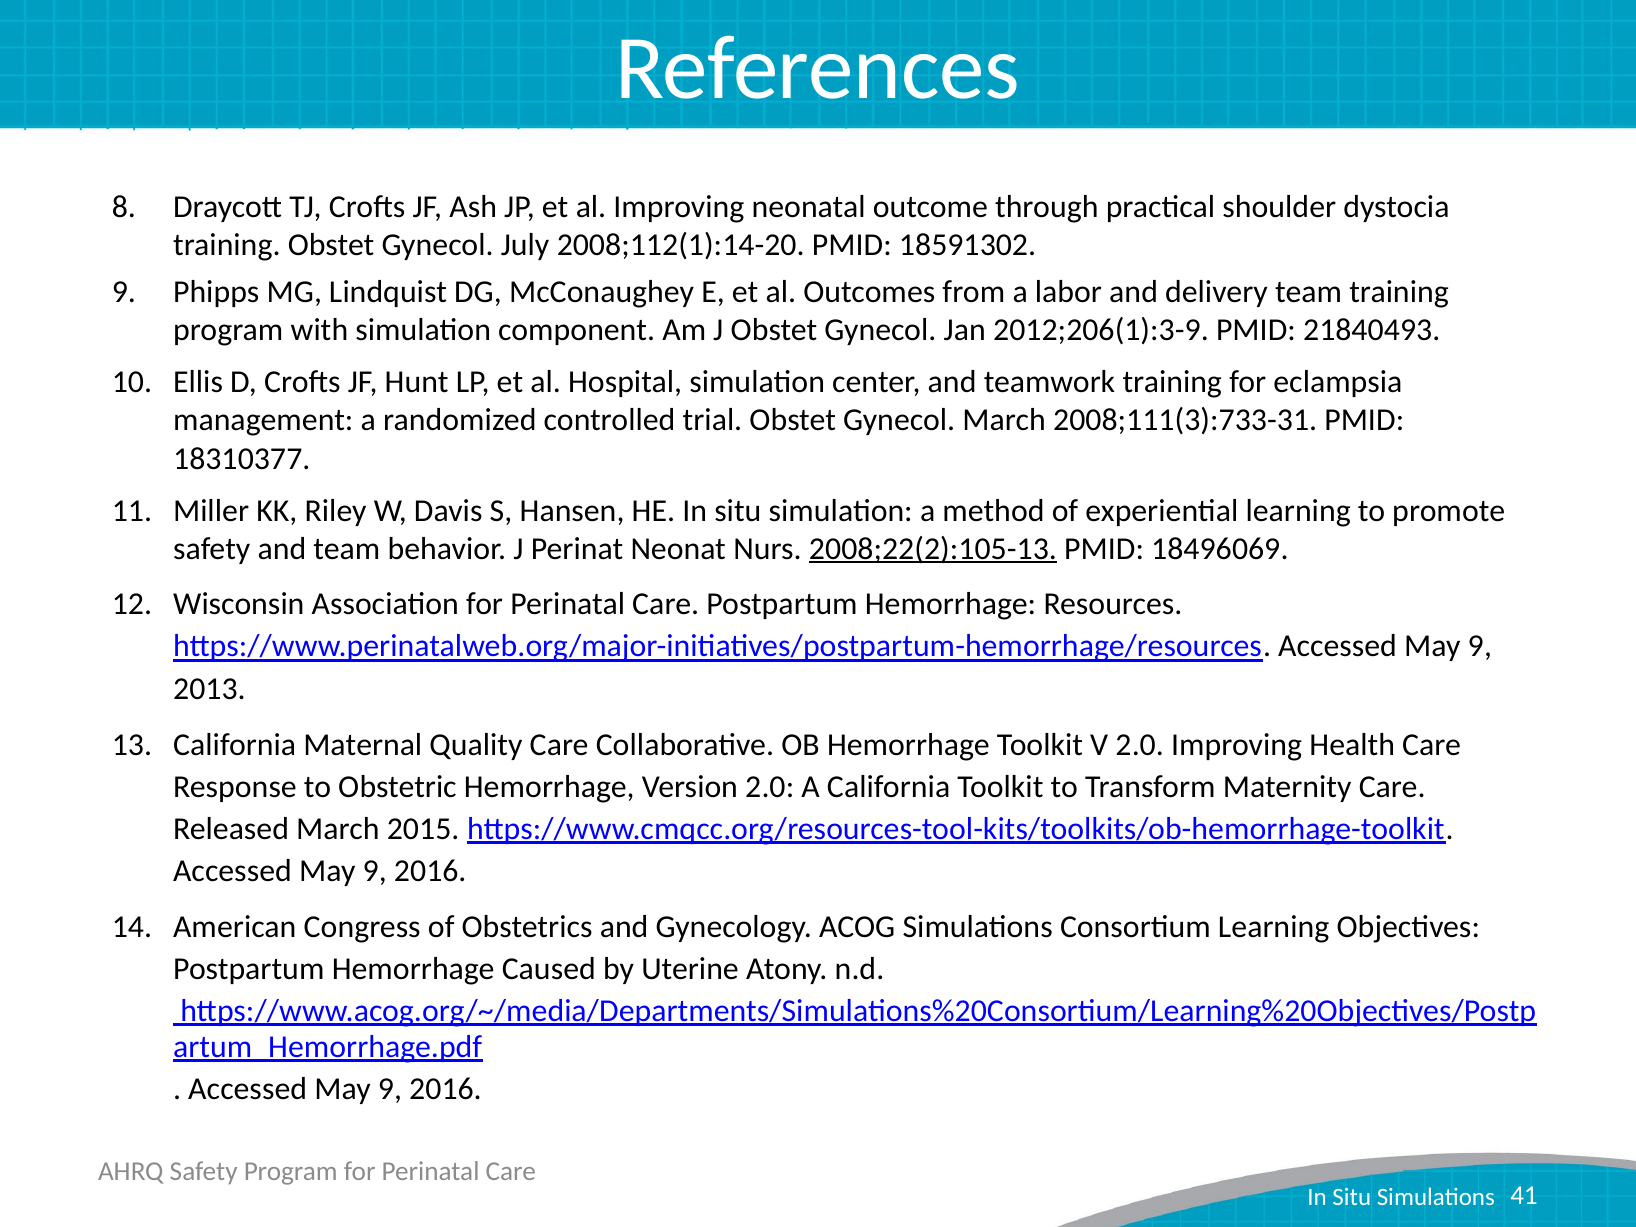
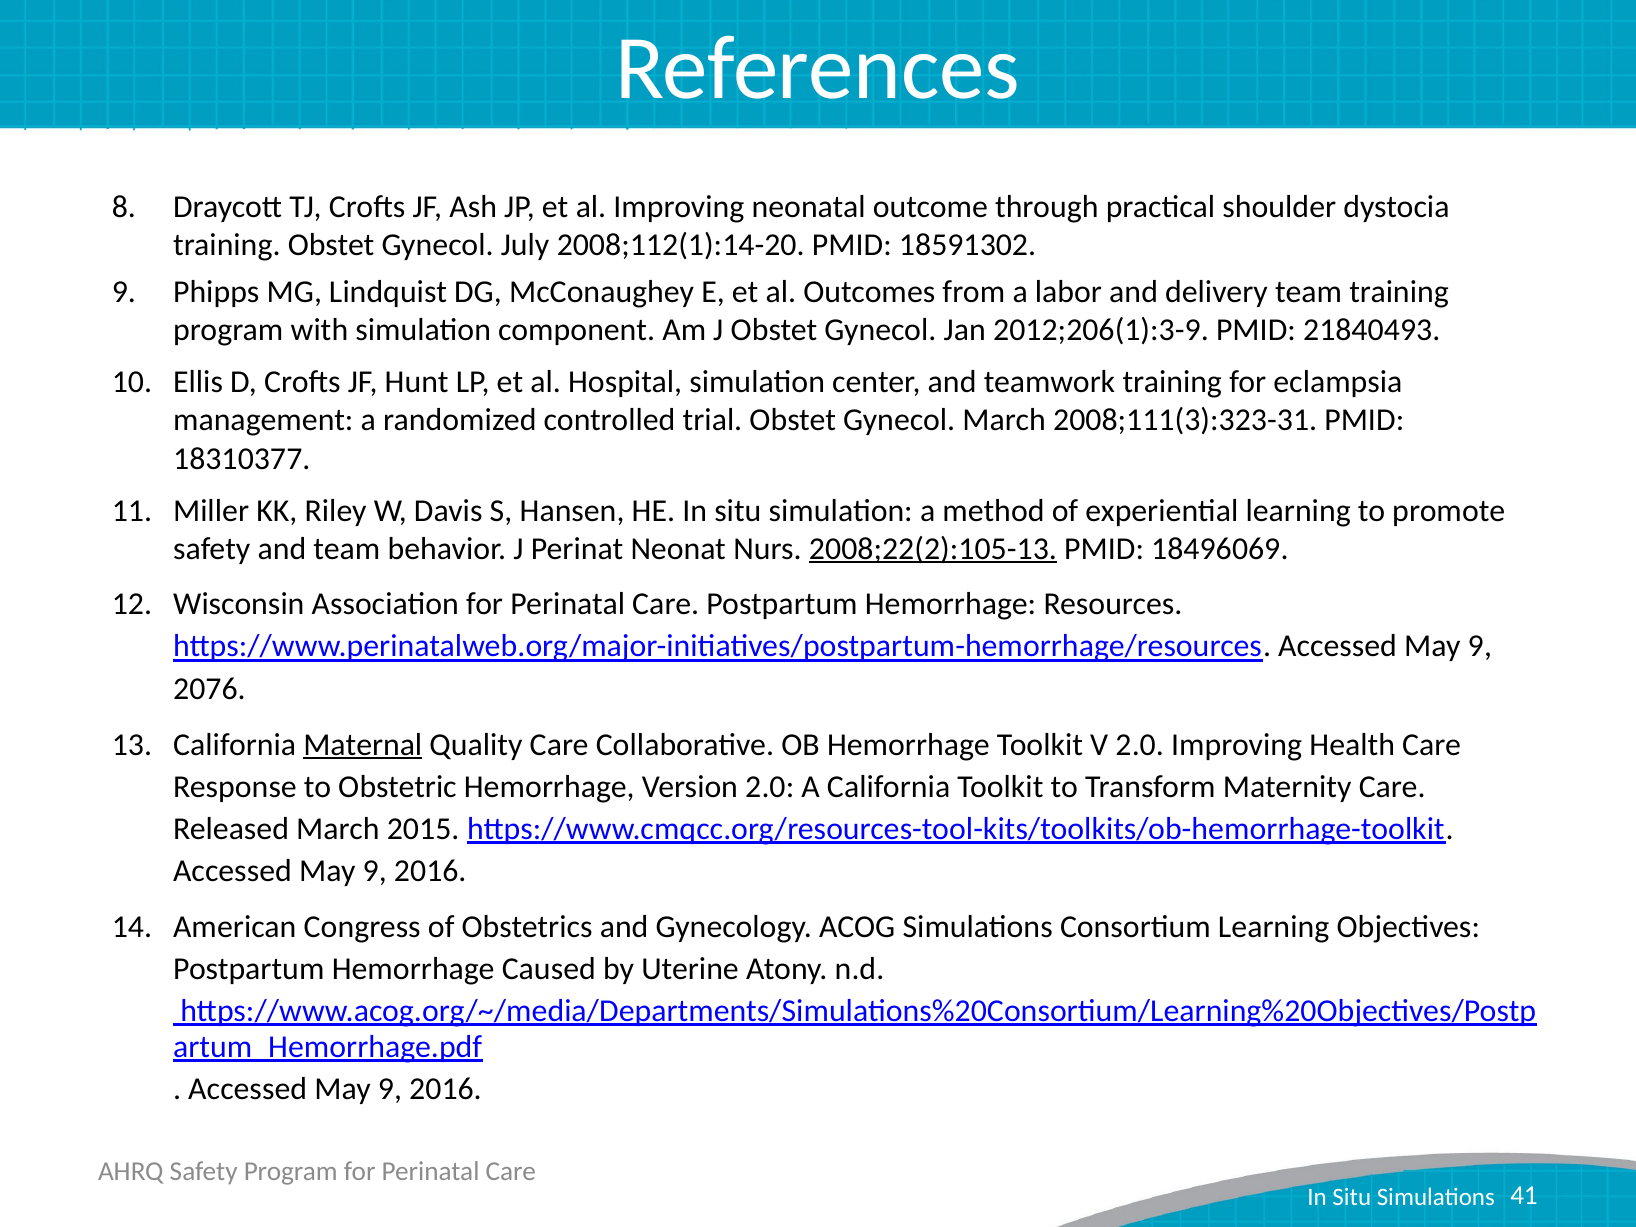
2008;111(3):733-31: 2008;111(3):733-31 -> 2008;111(3):323-31 (1185, 420)
2013: 2013 -> 2076 (209, 689)
Maternal underline: none -> present (363, 745)
